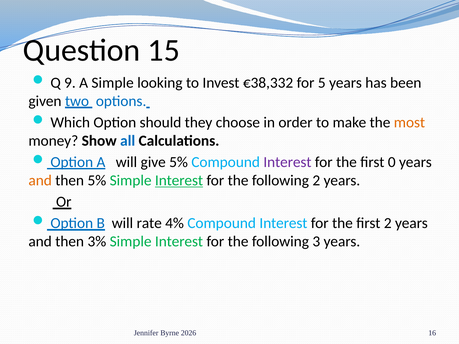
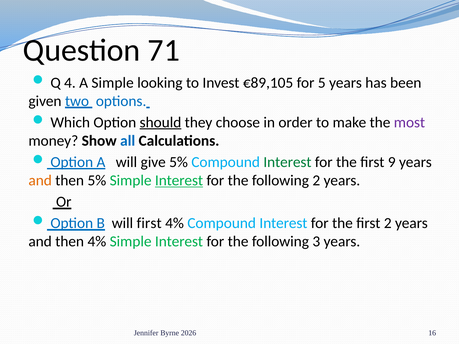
15: 15 -> 71 (164, 50)
9: 9 -> 4 (70, 83)
€38,332: €38,332 -> €89,105 (268, 83)
should underline: none -> present (160, 122)
most colour: orange -> purple (409, 122)
Interest colour: purple -> green (287, 162)
0: 0 -> 9 (392, 162)
will rate: rate -> first (149, 223)
then 3%: 3% -> 4% (97, 242)
